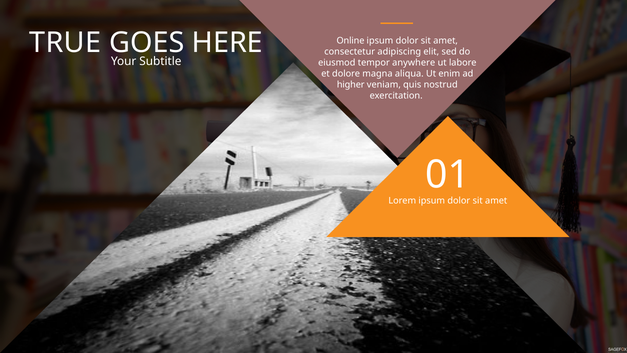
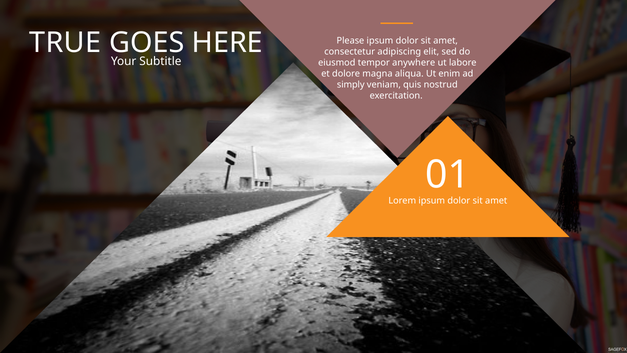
Online: Online -> Please (350, 41)
higher: higher -> simply (351, 85)
